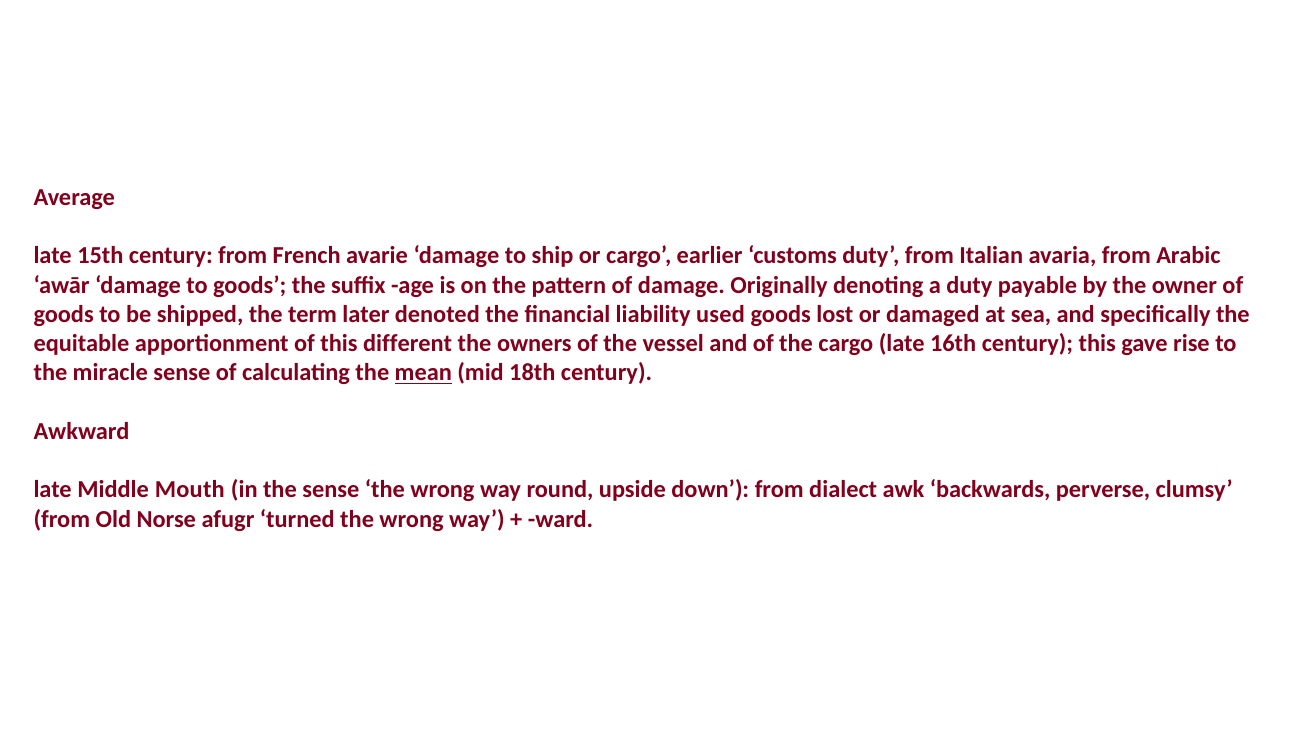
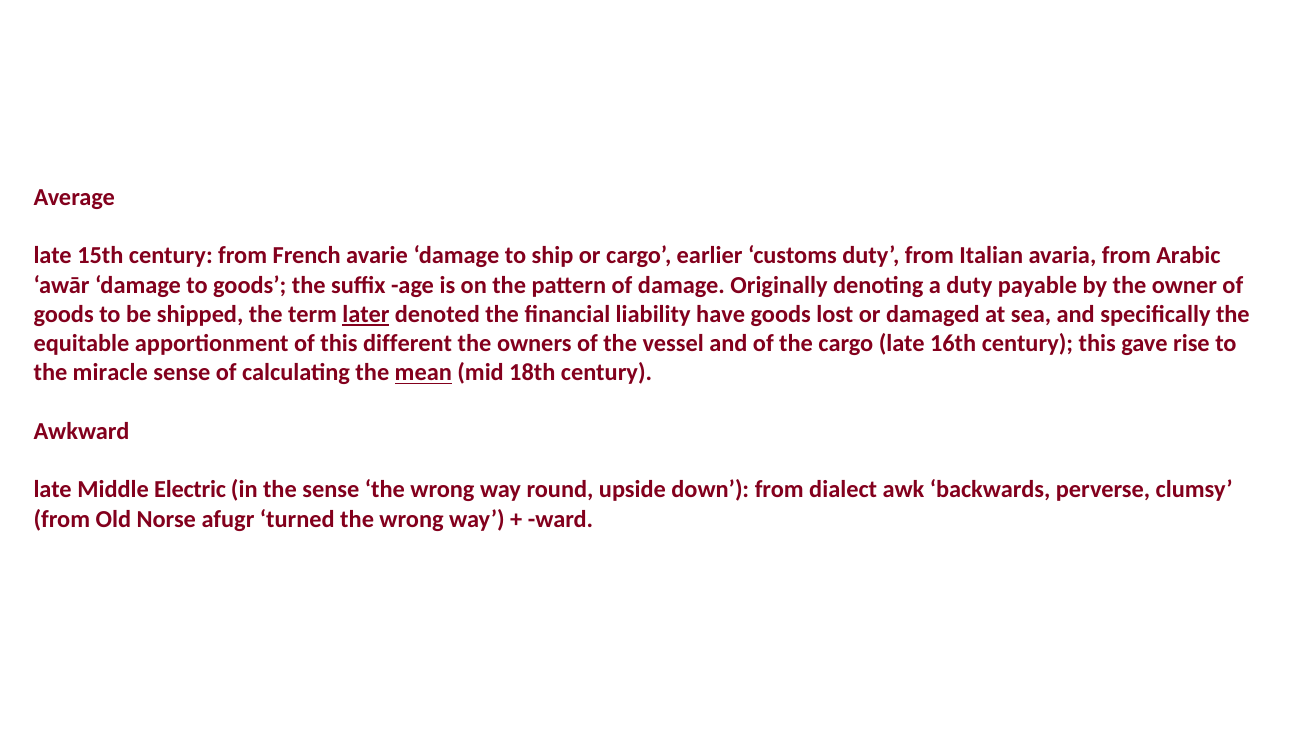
later underline: none -> present (366, 315)
used: used -> have (721, 315)
Mouth: Mouth -> Electric (190, 490)
